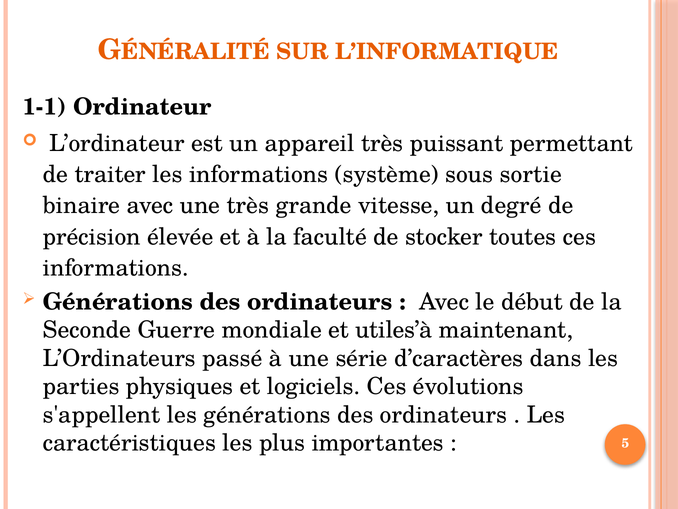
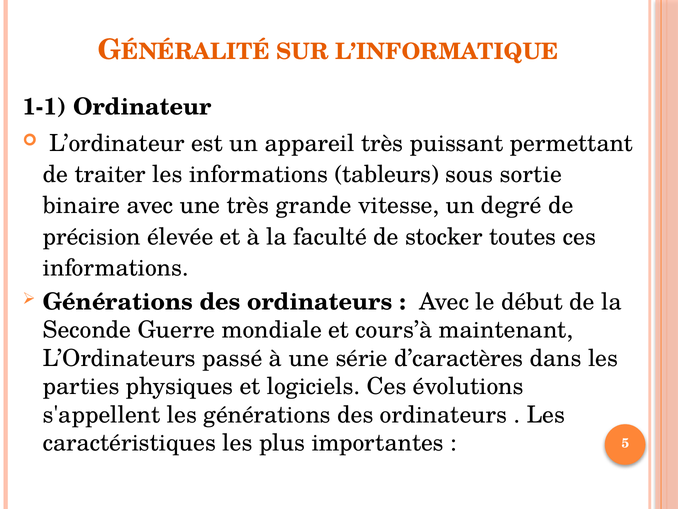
système: système -> tableurs (387, 174)
utiles’à: utiles’à -> cours’à (394, 330)
